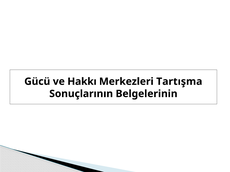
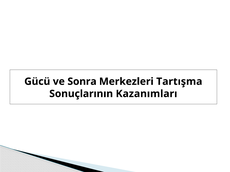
Hakkı: Hakkı -> Sonra (82, 82)
Belgelerinin: Belgelerinin -> Kazanımları (147, 94)
